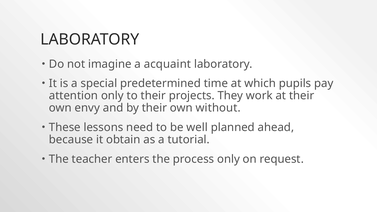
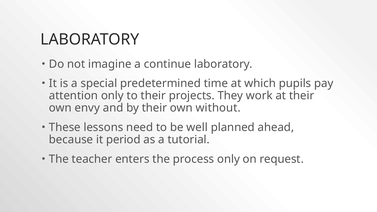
acquaint: acquaint -> continue (167, 64)
obtain: obtain -> period (123, 140)
